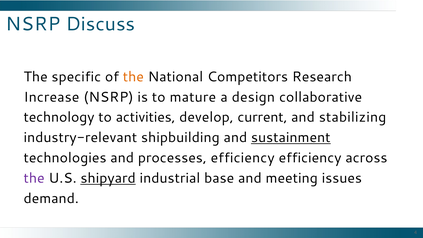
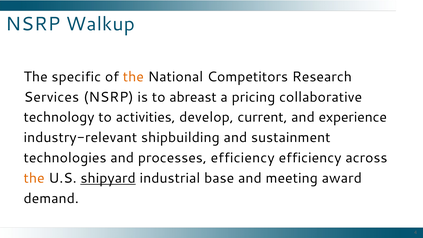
Discuss: Discuss -> Walkup (100, 24)
Increase: Increase -> Services (51, 97)
mature: mature -> abreast (193, 97)
design: design -> pricing (253, 97)
stabilizing: stabilizing -> experience (353, 117)
sustainment underline: present -> none (291, 138)
the colour: purple -> orange (34, 178)
issues: issues -> award (342, 178)
